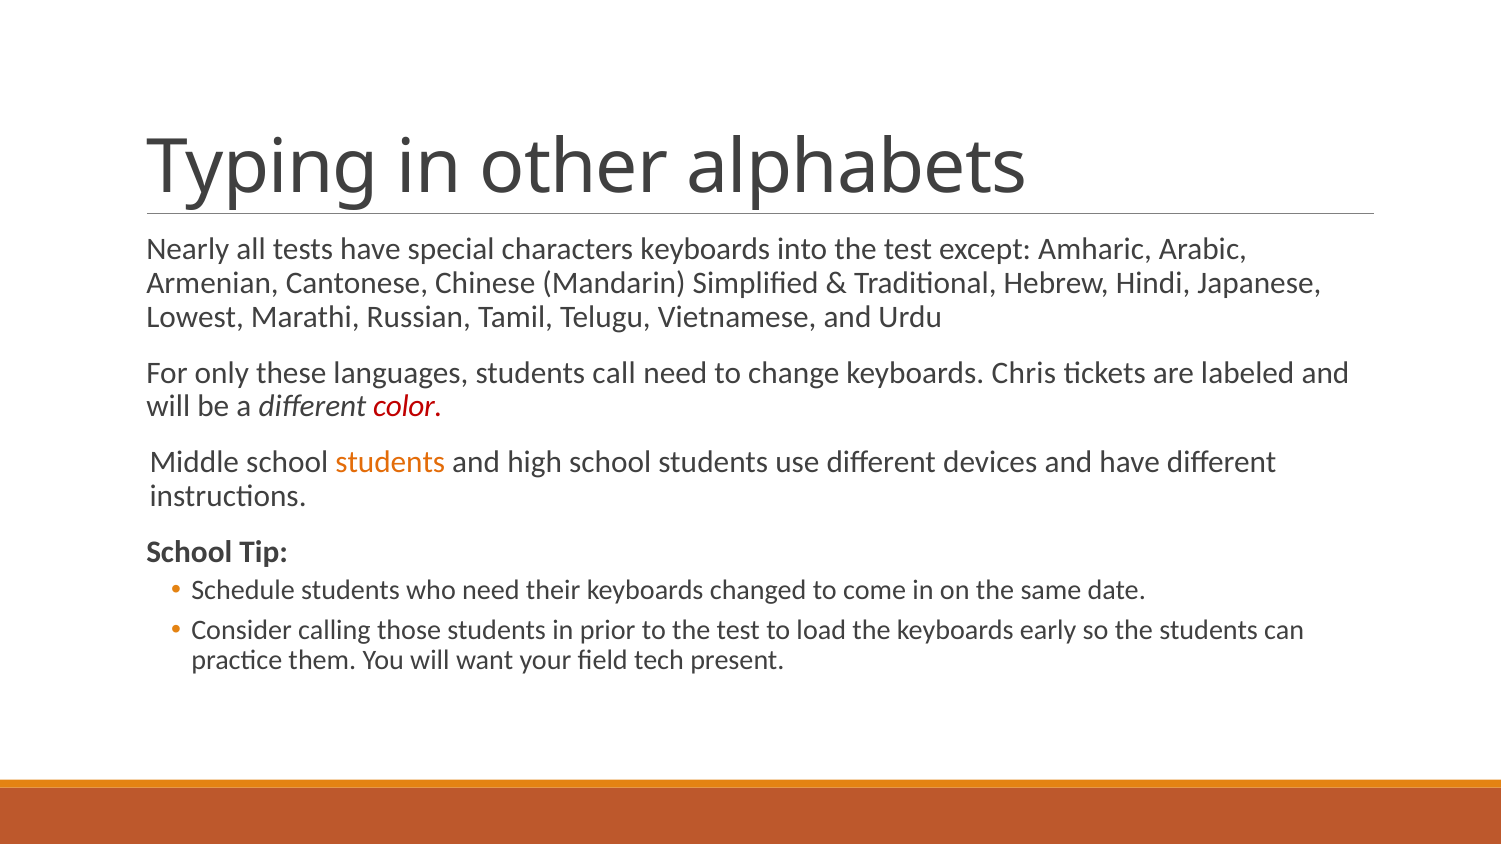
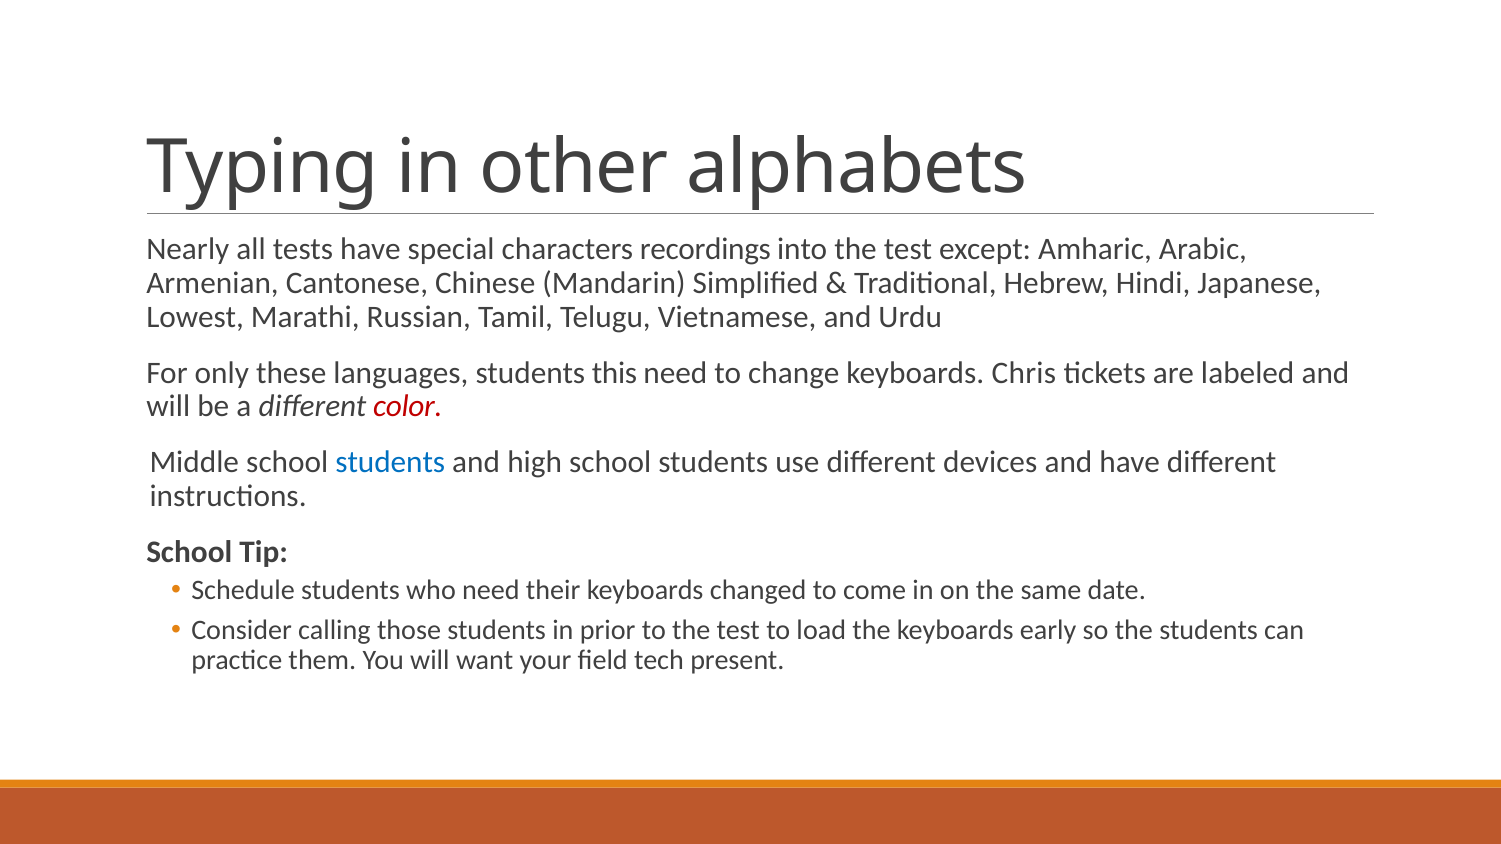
characters keyboards: keyboards -> recordings (705, 250)
call: call -> this (614, 373)
students colour: orange -> blue (390, 462)
